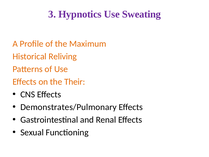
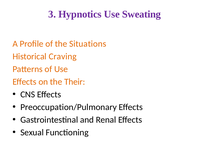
Maximum: Maximum -> Situations (88, 44)
Reliving: Reliving -> Craving (63, 56)
Demonstrates/Pulmonary: Demonstrates/Pulmonary -> Preoccupation/Pulmonary (69, 107)
